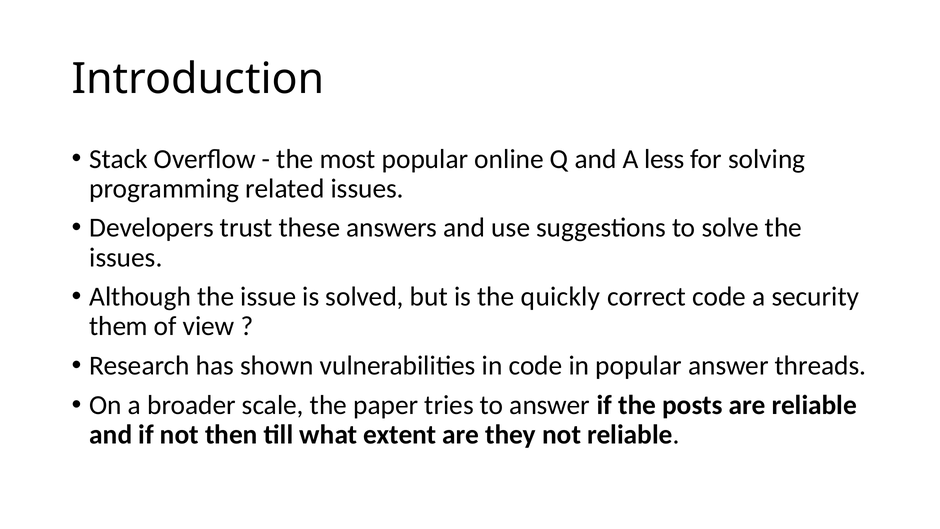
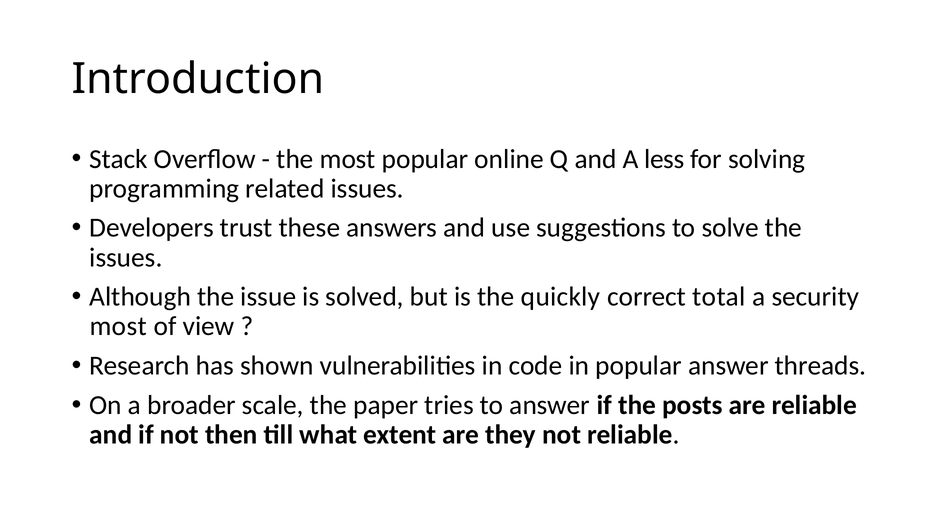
correct code: code -> total (719, 297)
them: them -> most (118, 326)
